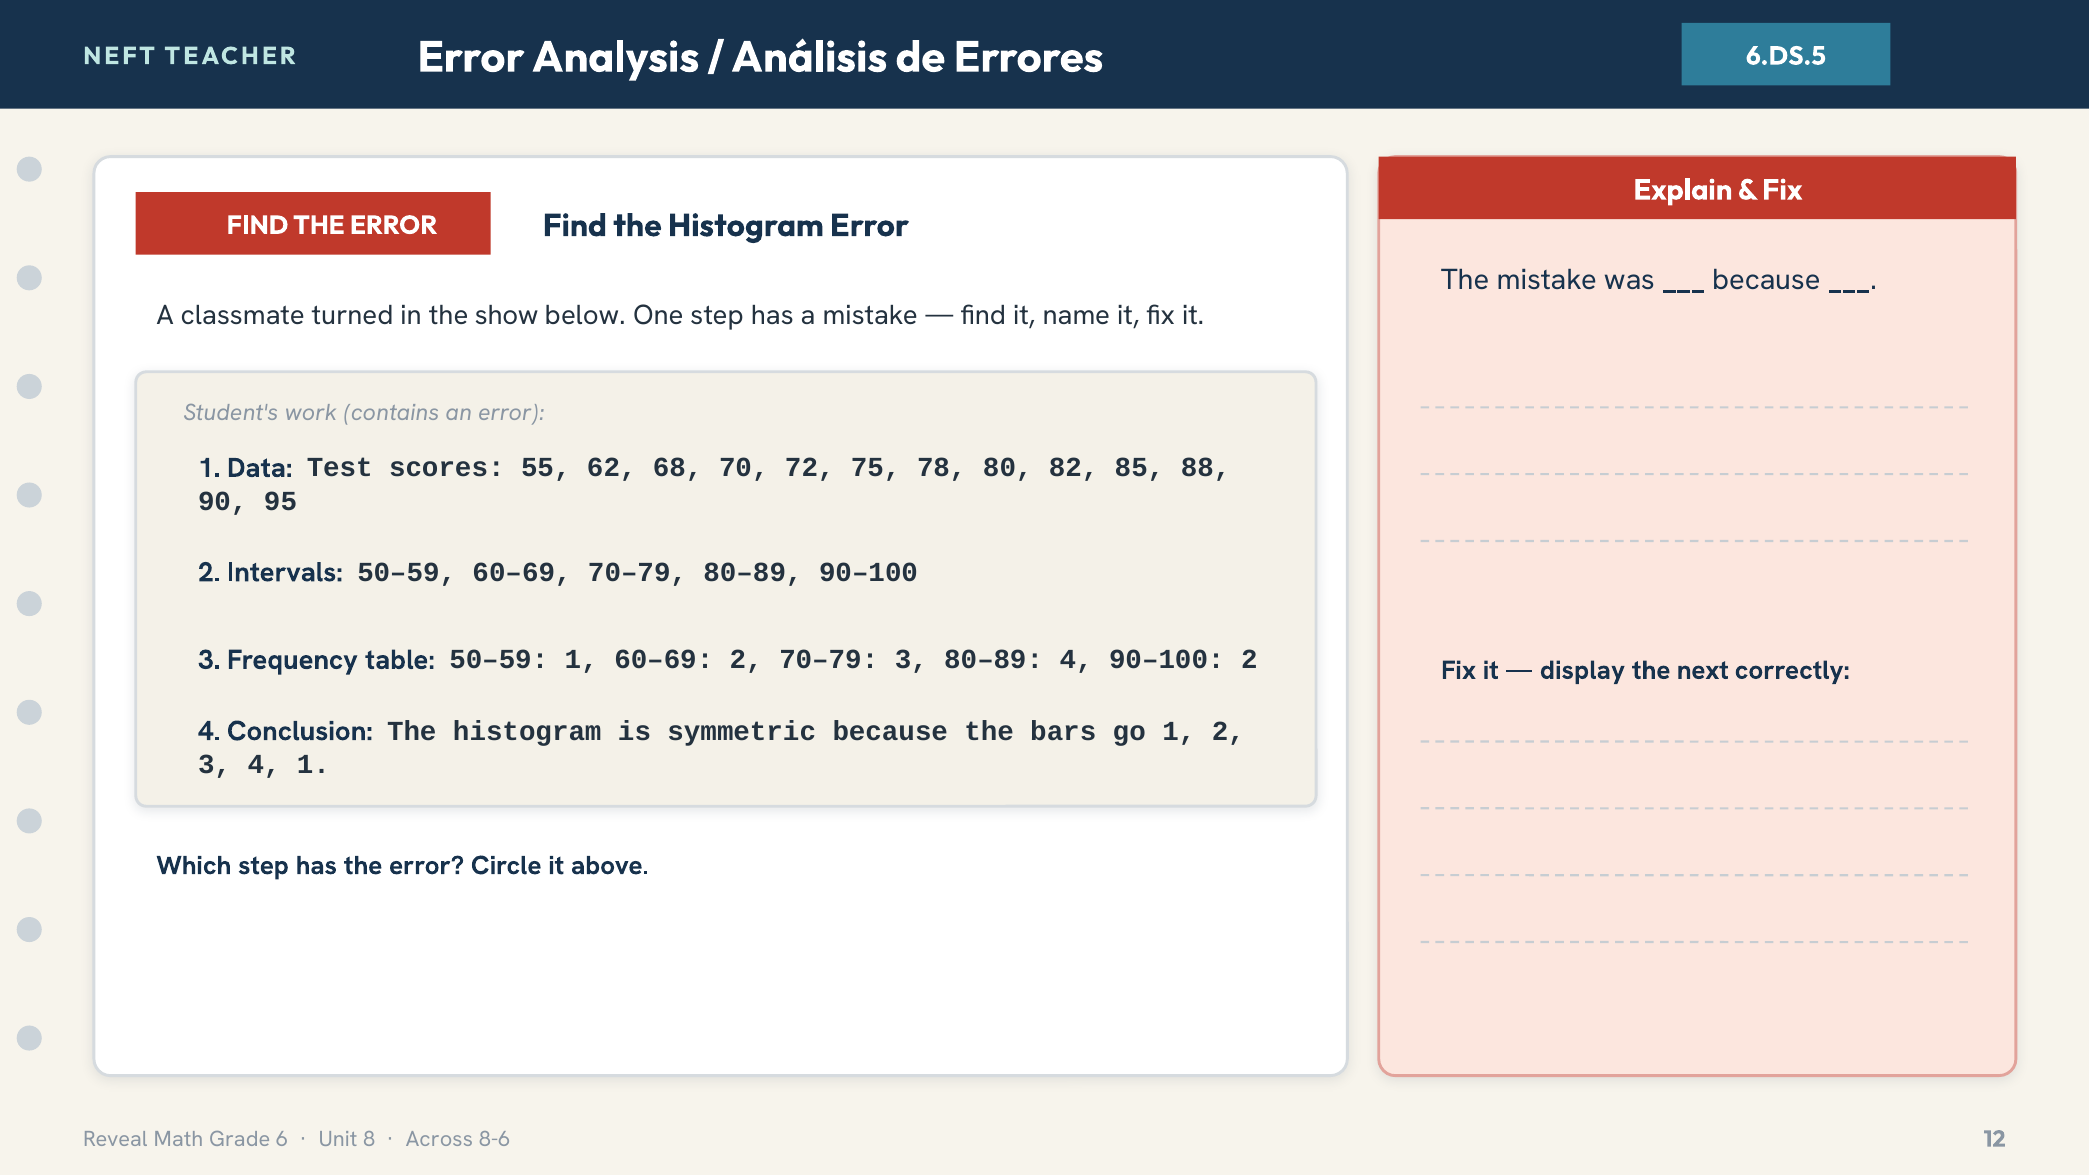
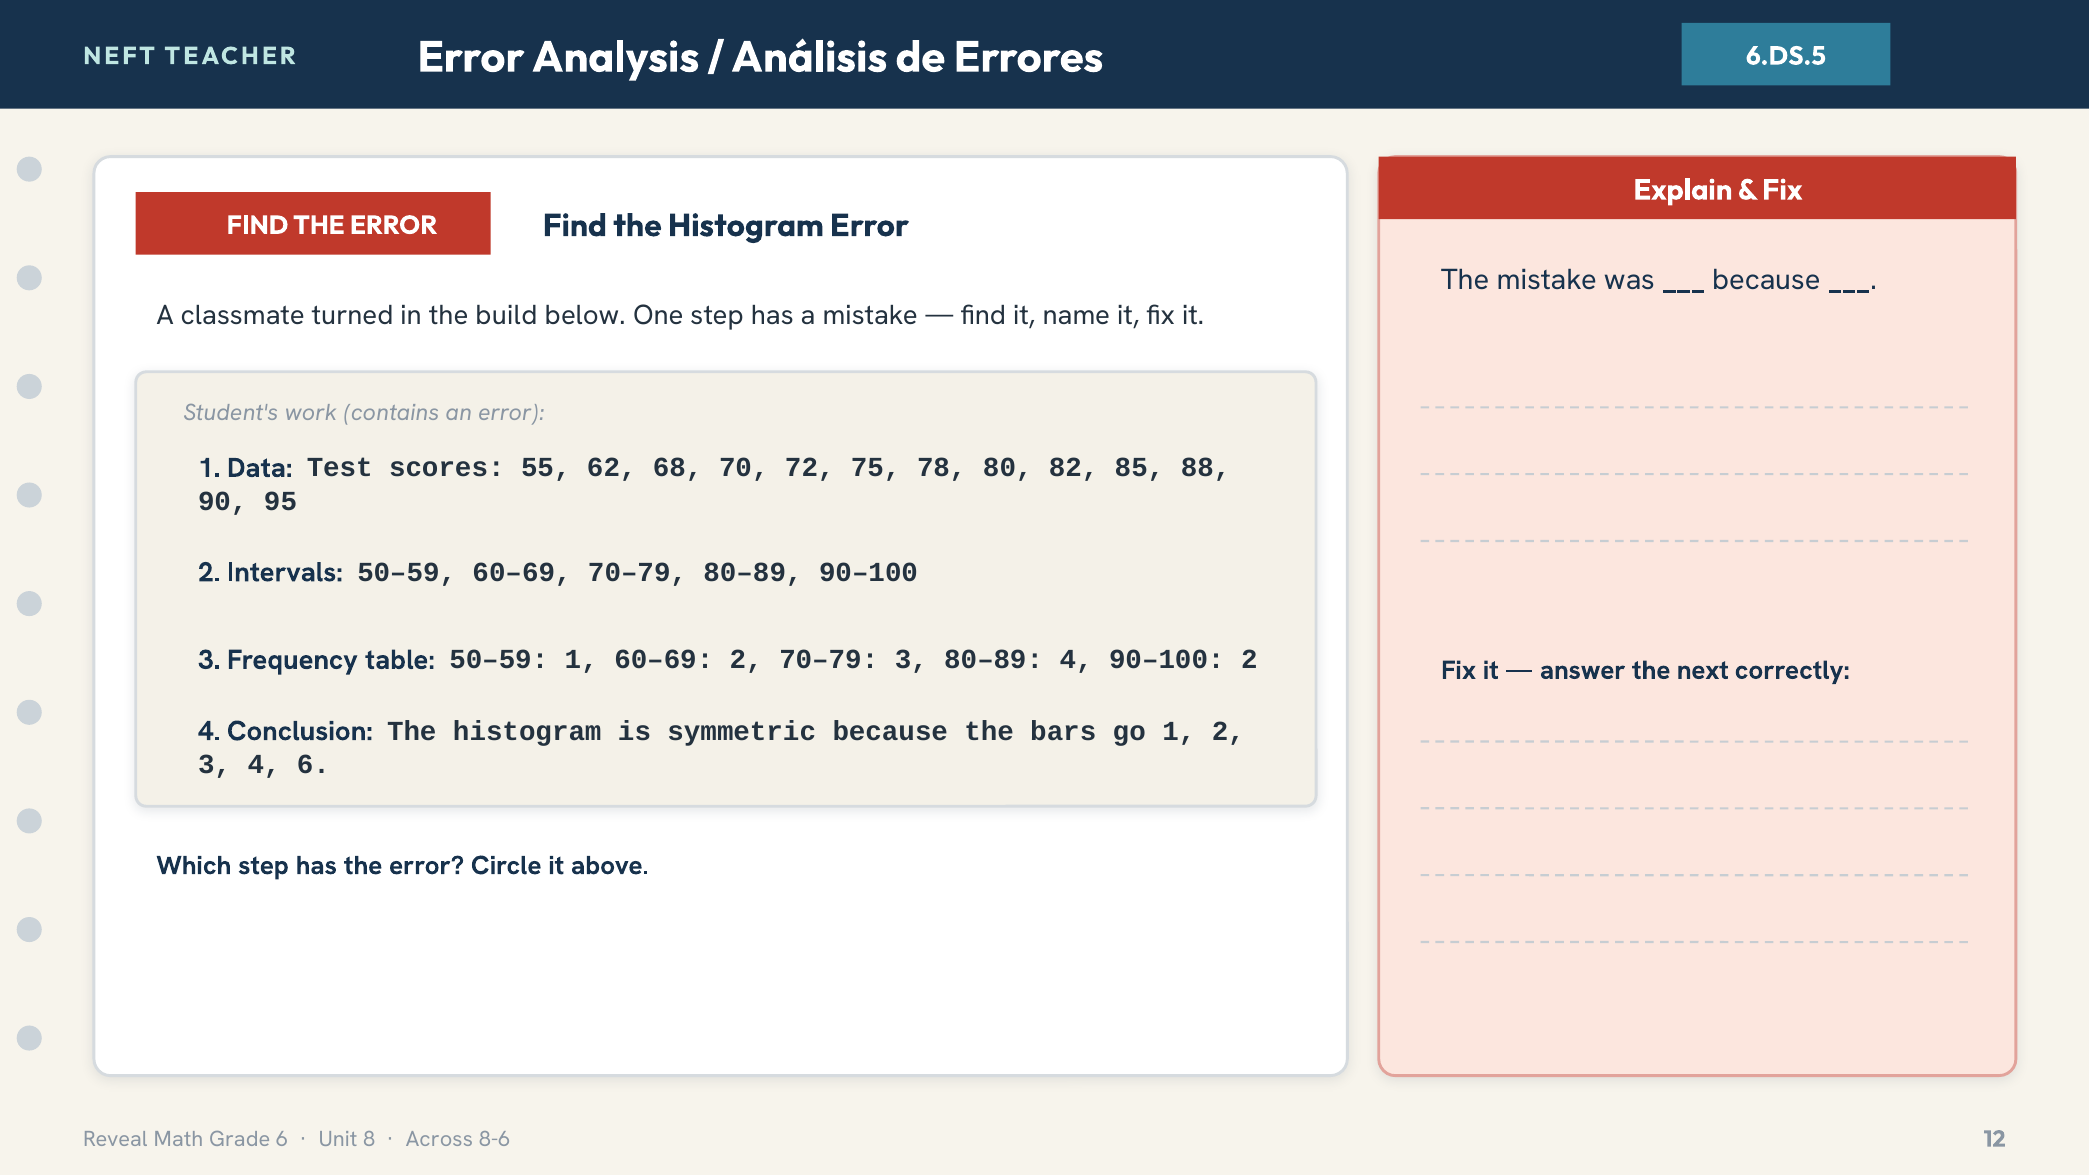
show: show -> build (506, 315)
display: display -> answer (1583, 670)
4 1: 1 -> 6 (313, 764)
